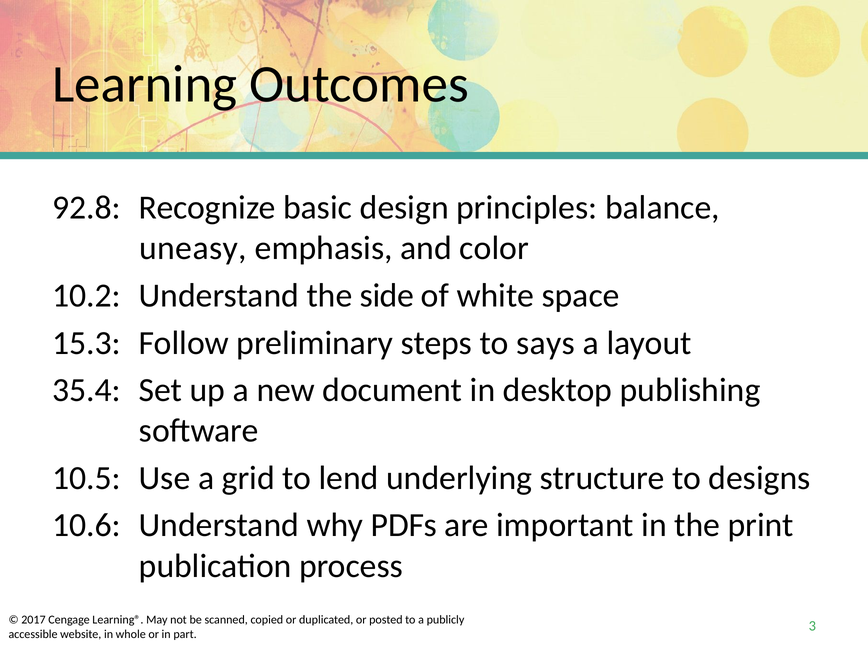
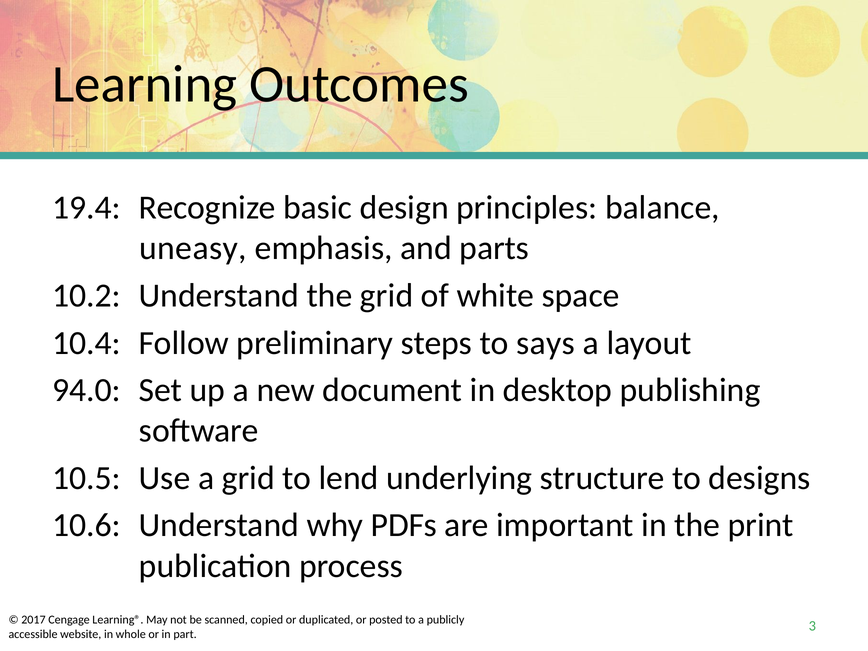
92.8: 92.8 -> 19.4 (86, 208)
color: color -> parts (494, 248)
the side: side -> grid (387, 296)
15.3: 15.3 -> 10.4 (86, 343)
35.4: 35.4 -> 94.0 (86, 390)
